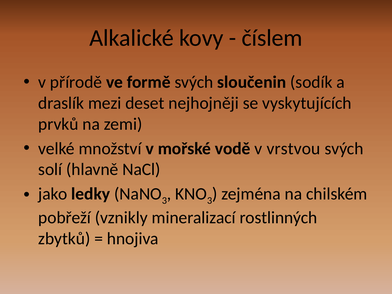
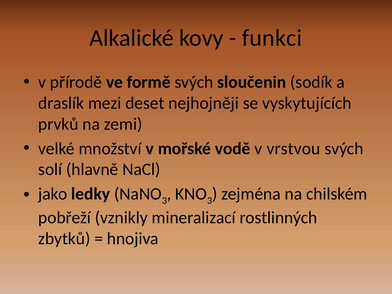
číslem: číslem -> funkci (272, 38)
